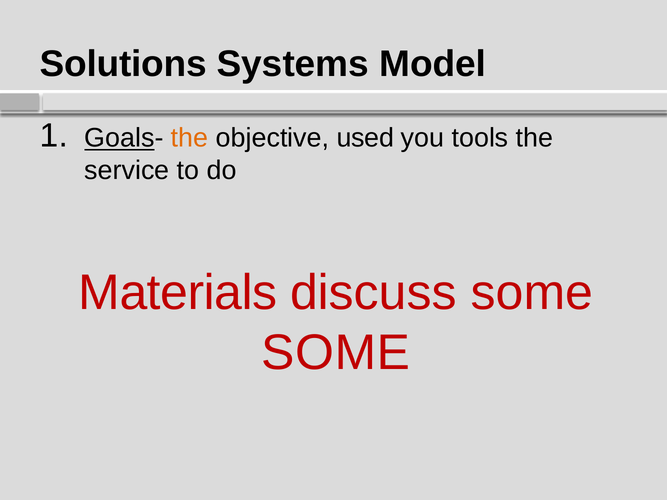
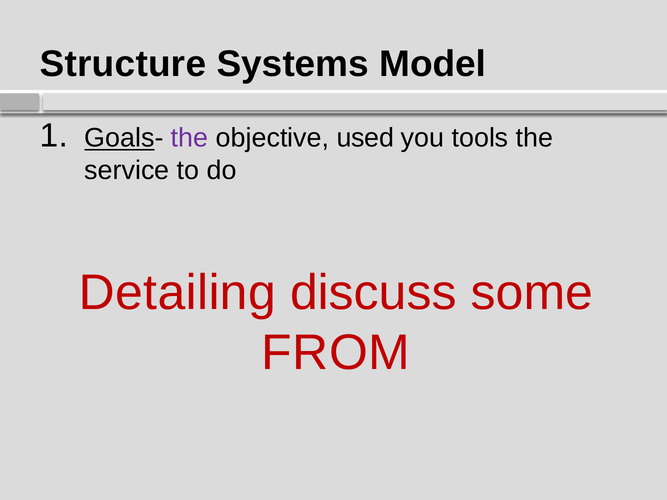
Solutions: Solutions -> Structure (123, 64)
the colour: orange -> purple (190, 138)
Materials: Materials -> Detailing (177, 293)
SOME: SOME -> FROM (336, 353)
